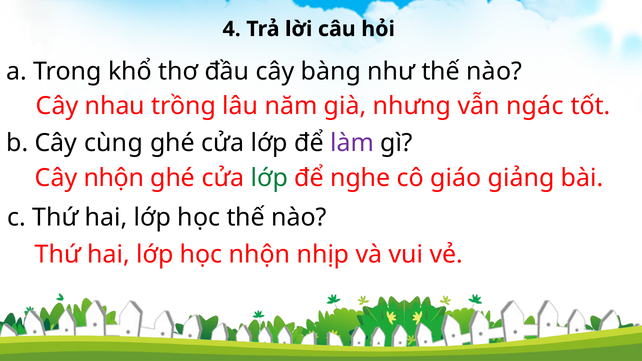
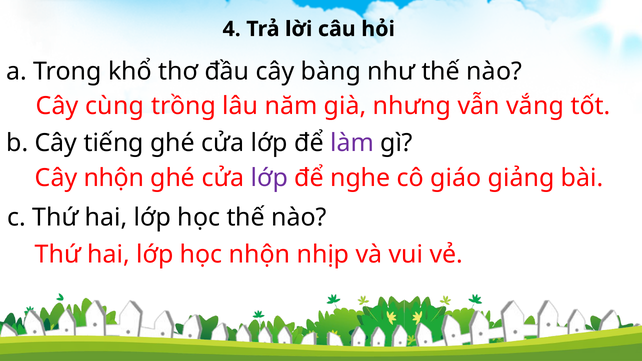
nhau: nhau -> cùng (115, 106)
ngác: ngác -> vắng (535, 106)
cùng: cùng -> tiếng (114, 143)
lớp colour: green -> purple (269, 178)
